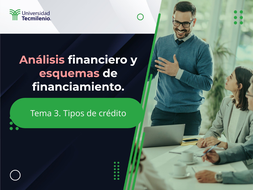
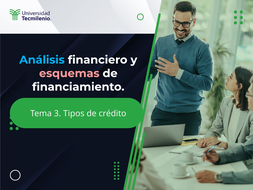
Análisis colour: pink -> light blue (42, 60)
